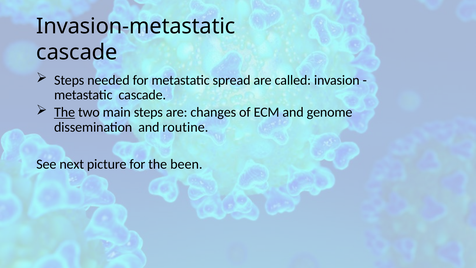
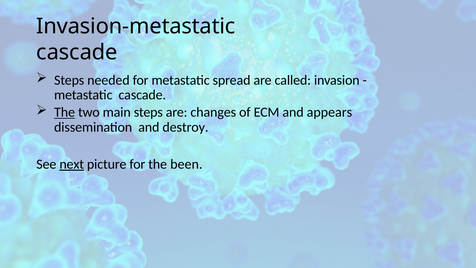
genome: genome -> appears (329, 112)
routine: routine -> destroy (185, 127)
next underline: none -> present (72, 164)
